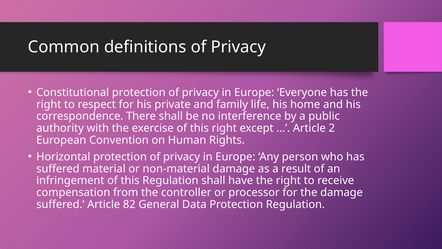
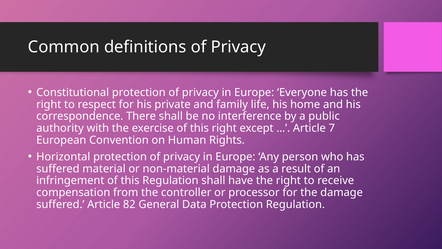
2: 2 -> 7 (332, 128)
